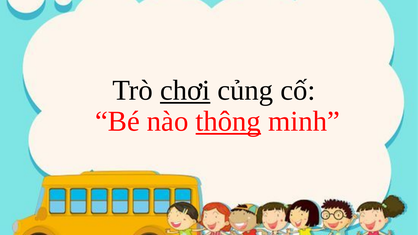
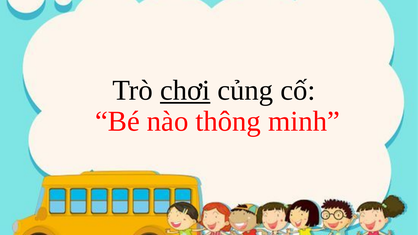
thông underline: present -> none (228, 121)
